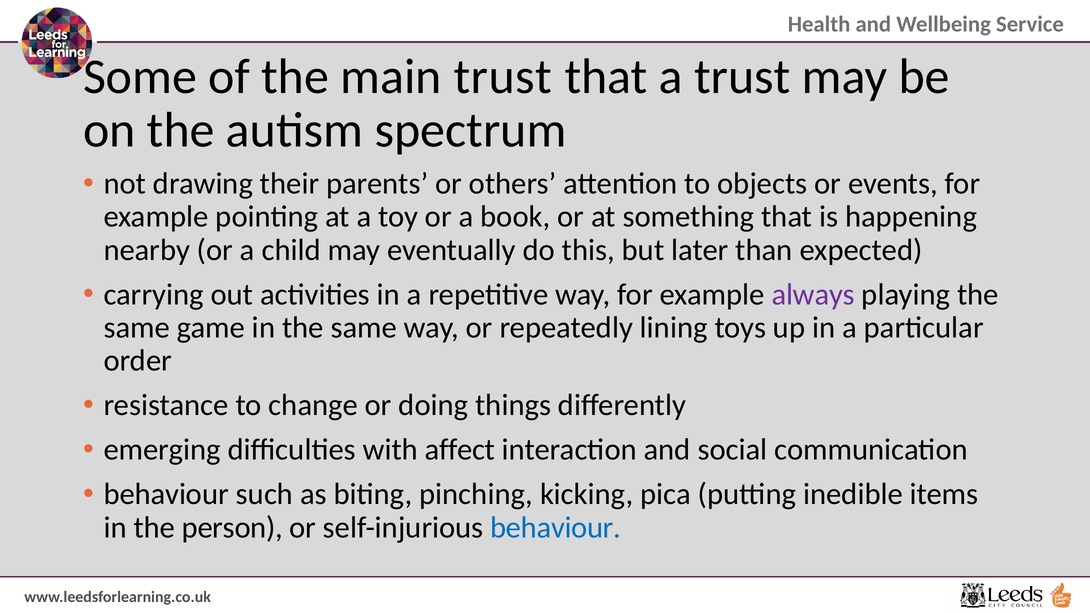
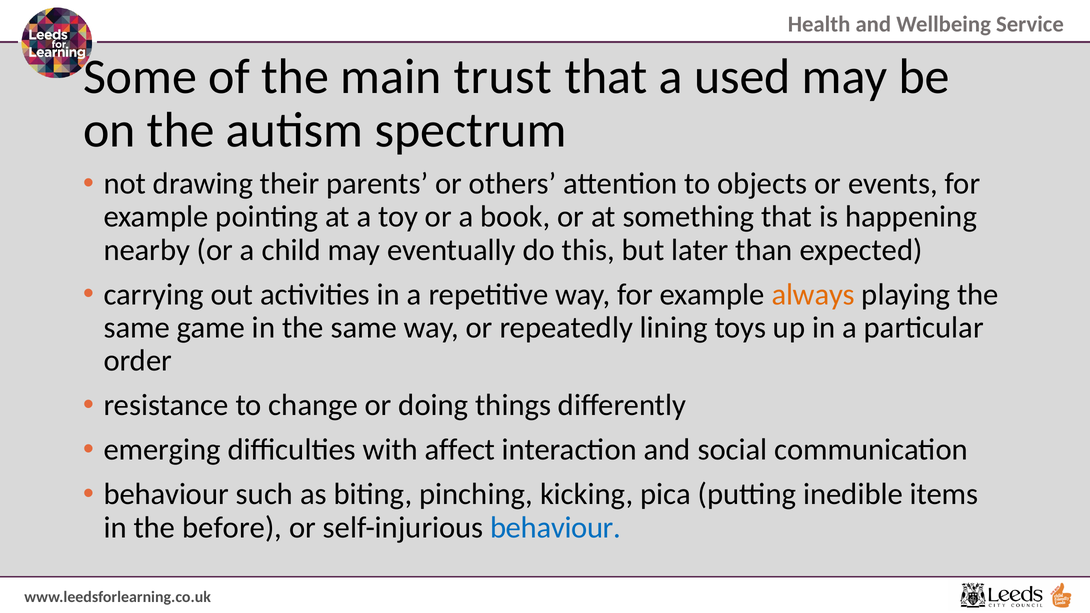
a trust: trust -> used (742, 77)
always colour: purple -> orange (813, 295)
person: person -> before (232, 527)
